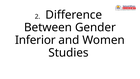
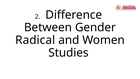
Inferior: Inferior -> Radical (35, 40)
